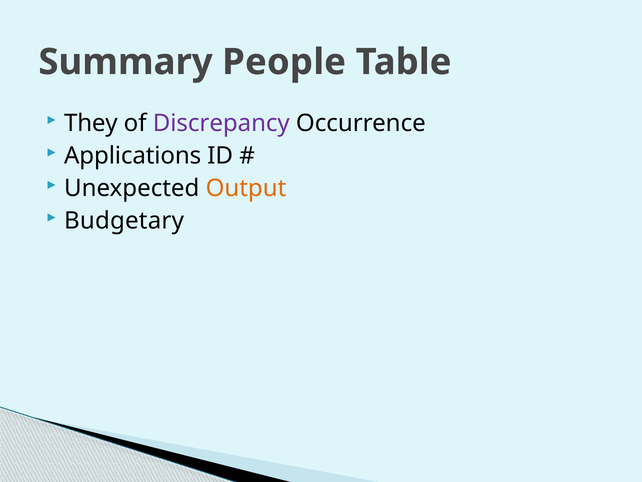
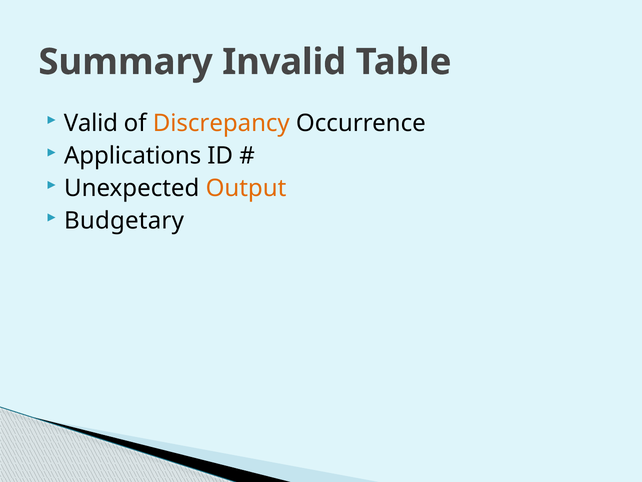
People: People -> Invalid (284, 62)
They: They -> Valid (91, 123)
Discrepancy colour: purple -> orange (221, 123)
